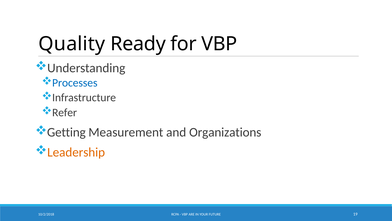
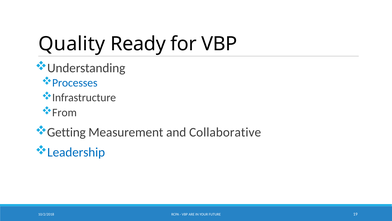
Refer: Refer -> From (64, 112)
Organizations: Organizations -> Collaborative (225, 132)
Leadership colour: orange -> blue (76, 152)
